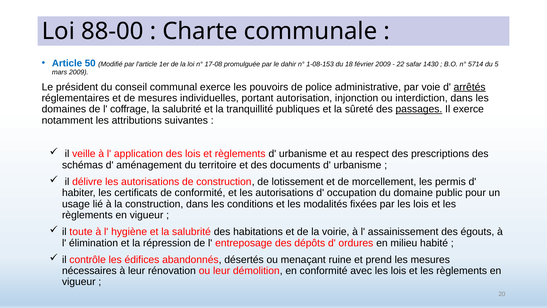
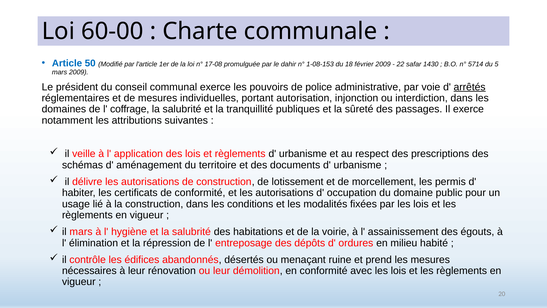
88-00: 88-00 -> 60-00 (112, 31)
passages underline: present -> none (419, 109)
il toute: toute -> mars (81, 232)
